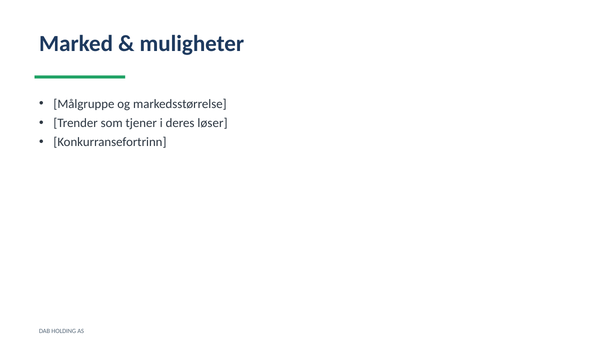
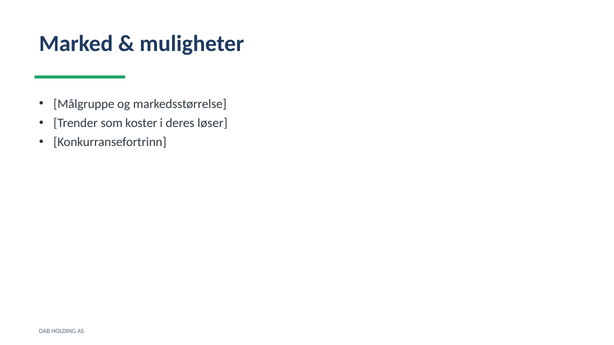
tjener: tjener -> koster (141, 123)
